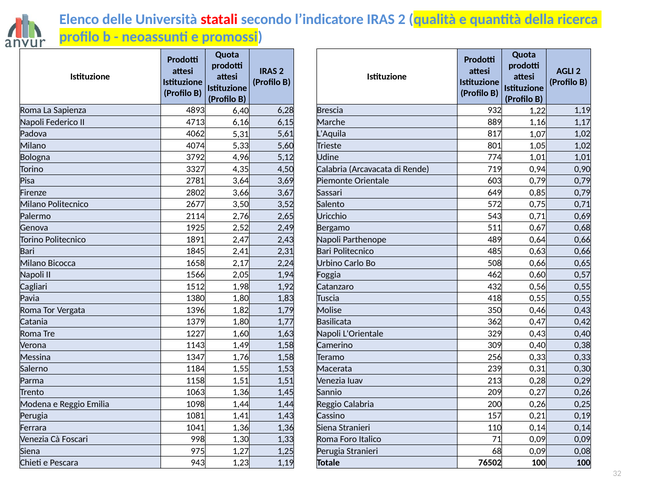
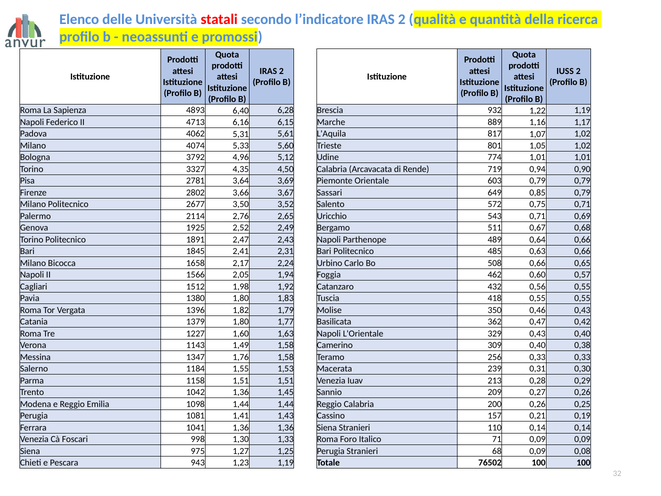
AGLI: AGLI -> IUSS (565, 71)
1063: 1063 -> 1042 (196, 392)
